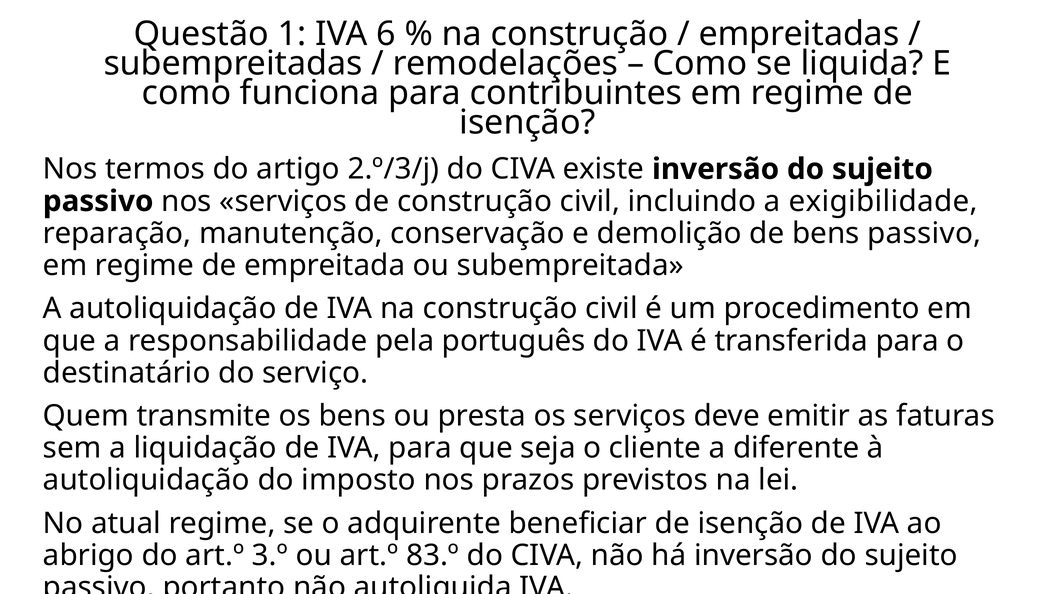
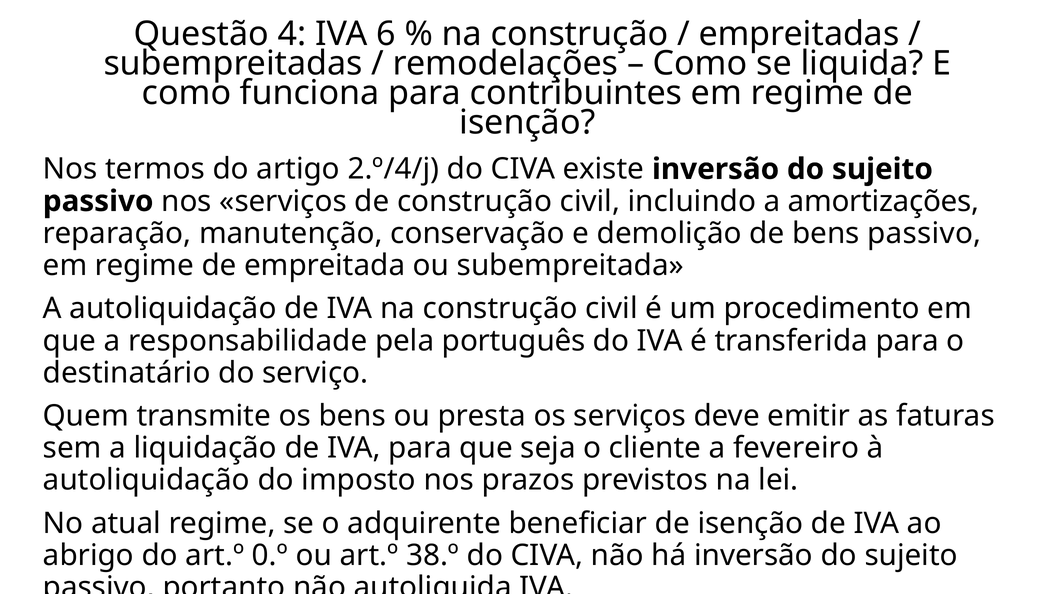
1: 1 -> 4 (292, 34)
2.º/3/j: 2.º/3/j -> 2.º/4/j (393, 169)
exigibilidade: exigibilidade -> amortizações (883, 201)
diferente: diferente -> fevereiro (796, 448)
3.º: 3.º -> 0.º (270, 555)
83.º: 83.º -> 38.º (433, 555)
